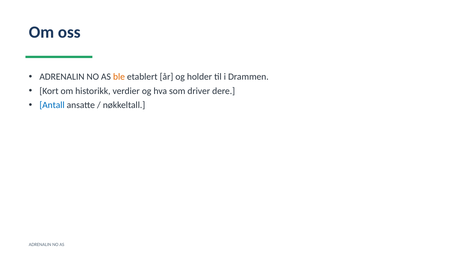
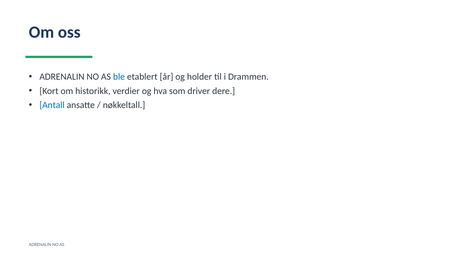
ble colour: orange -> blue (119, 77)
